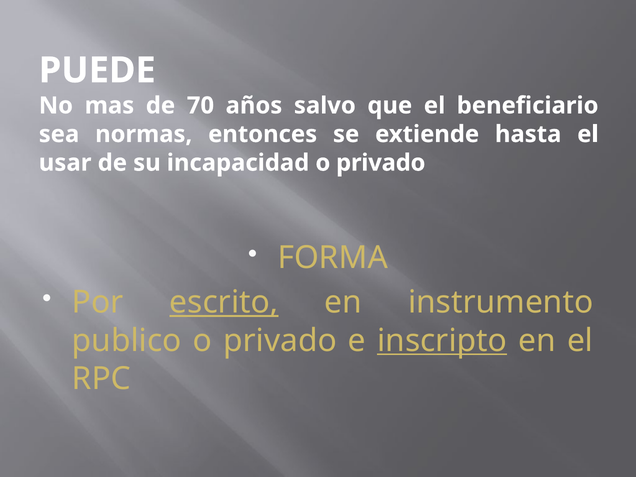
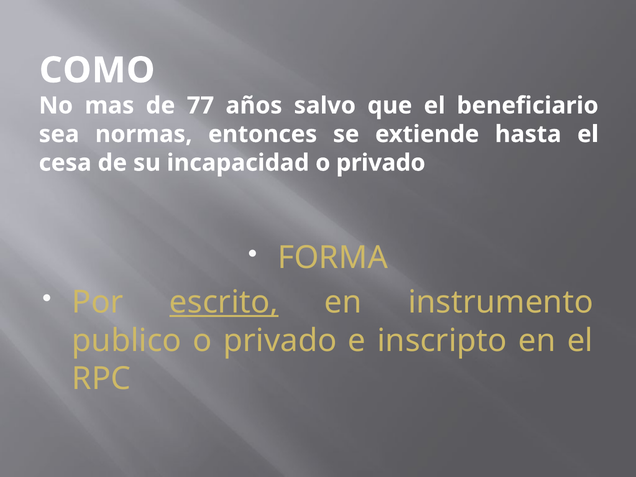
PUEDE: PUEDE -> COMO (97, 70)
70: 70 -> 77 (200, 106)
usar: usar -> cesa (65, 163)
inscripto underline: present -> none (442, 341)
